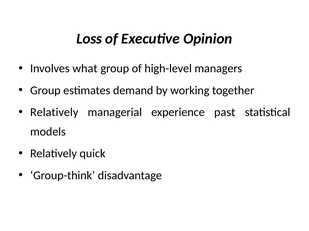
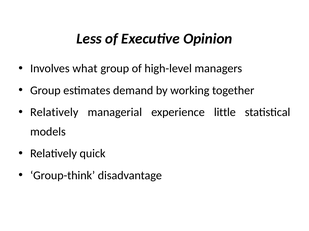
Loss: Loss -> Less (89, 39)
past: past -> little (225, 113)
